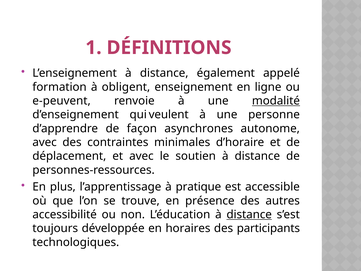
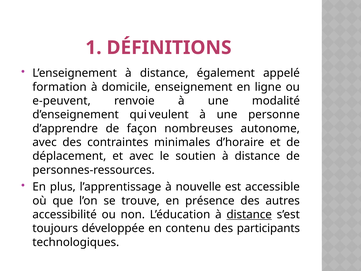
obligent: obligent -> domicile (126, 87)
modalité underline: present -> none (276, 101)
asynchrones: asynchrones -> nombreuses (199, 128)
pratique: pratique -> nouvelle (198, 187)
horaires: horaires -> contenu (188, 228)
